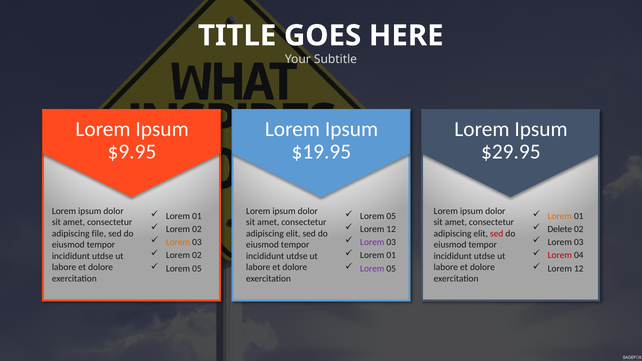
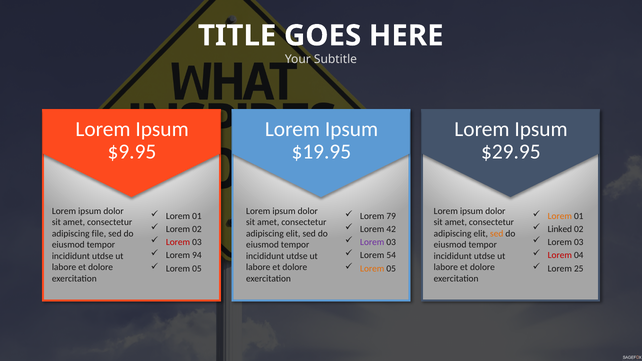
05: 05 -> 79 (391, 216)
12: 12 -> 42 (391, 229)
Delete: Delete -> Linked (560, 229)
sed colour: red -> orange (497, 234)
Lorem colour: orange -> red (178, 242)
02: 02 -> 94 (197, 255)
01: 01 -> 54 (391, 255)
Lorem colour: purple -> orange (372, 269)
12: 12 -> 25 (579, 269)
